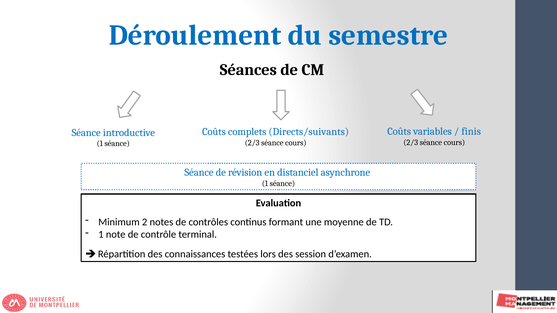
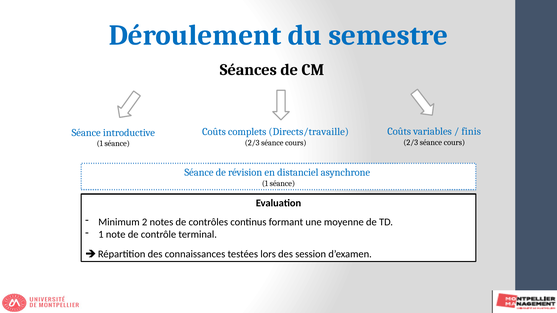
Directs/suivants: Directs/suivants -> Directs/travaille (309, 132)
